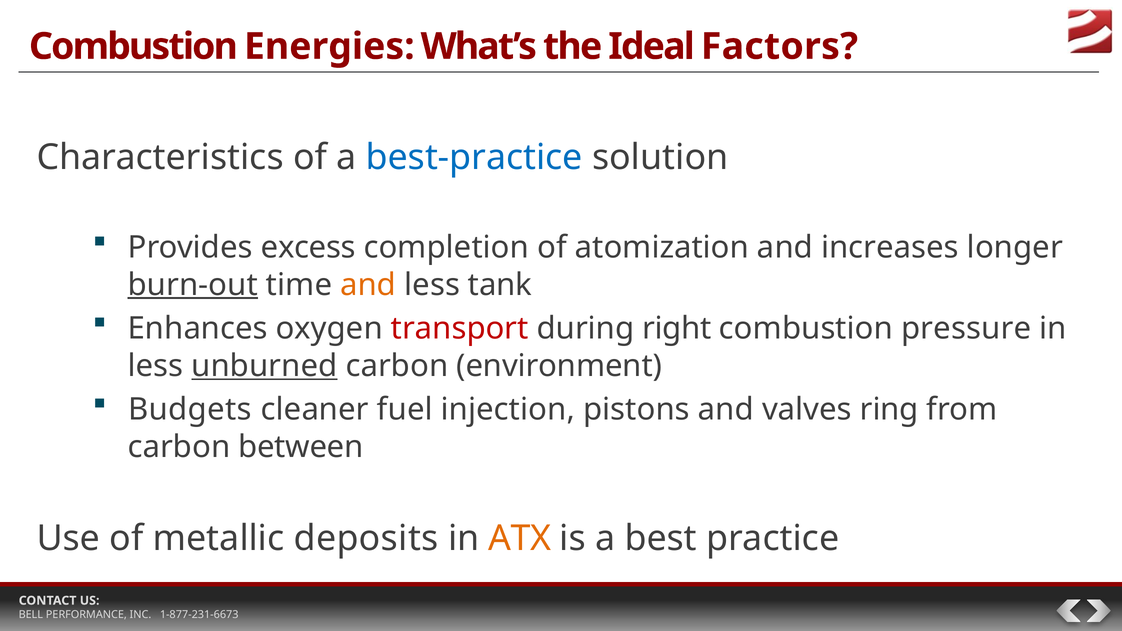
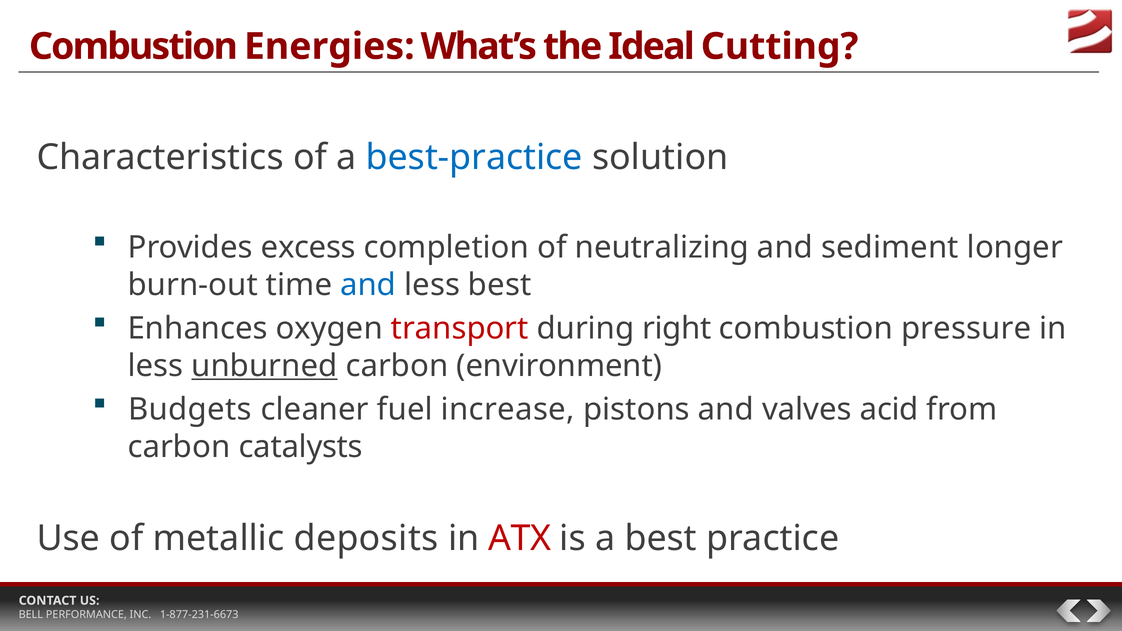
Factors: Factors -> Cutting (780, 47)
atomization: atomization -> neutralizing (662, 247)
increases: increases -> sediment (890, 247)
burn-out underline: present -> none (193, 285)
and colour: orange -> blue (368, 285)
less tank: tank -> best (500, 285)
injection: injection -> increase (508, 410)
ring: ring -> acid (889, 410)
between: between -> catalysts (301, 447)
ATX colour: orange -> red (520, 539)
